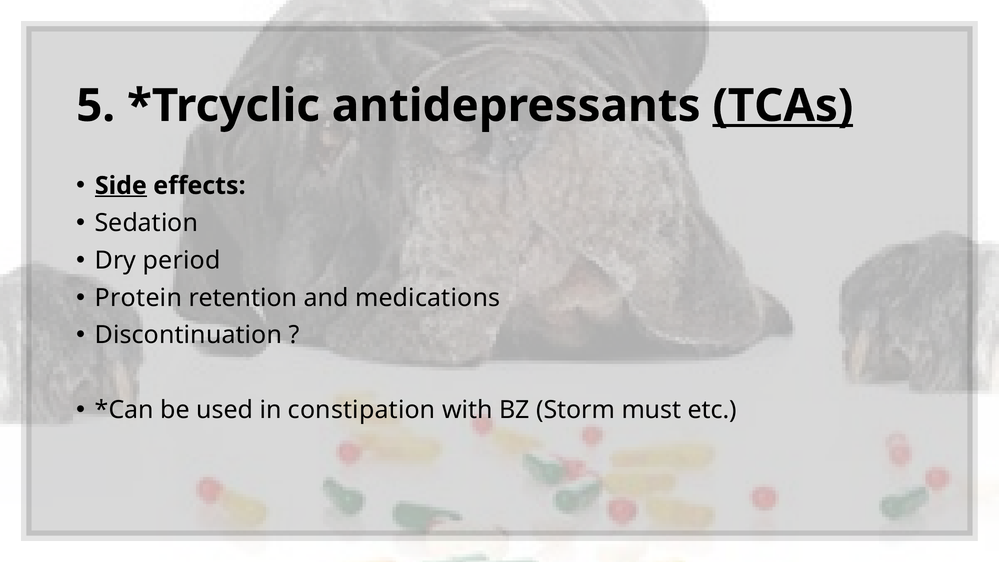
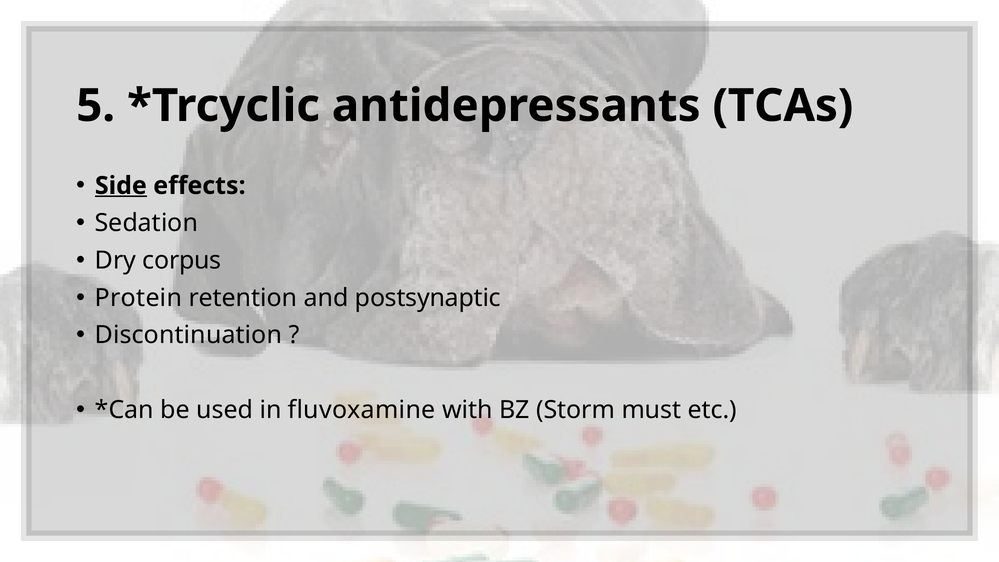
TCAs underline: present -> none (783, 106)
period: period -> corpus (182, 260)
medications: medications -> postsynaptic (428, 298)
constipation: constipation -> fluvoxamine (362, 410)
